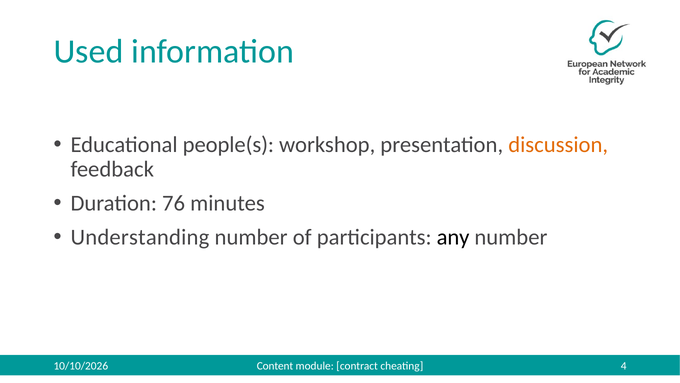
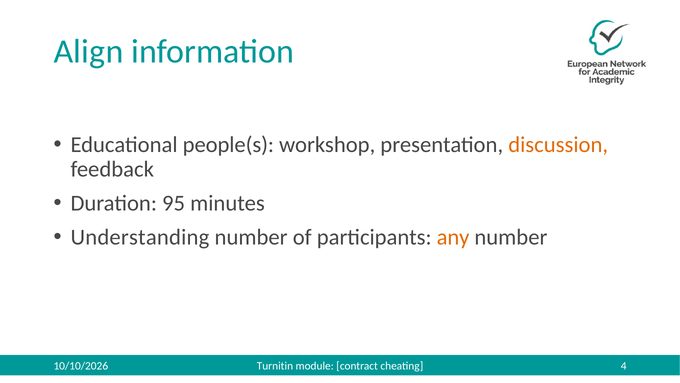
Used: Used -> Align (89, 51)
76: 76 -> 95 (174, 203)
any colour: black -> orange (453, 237)
Content: Content -> Turnitin (275, 365)
